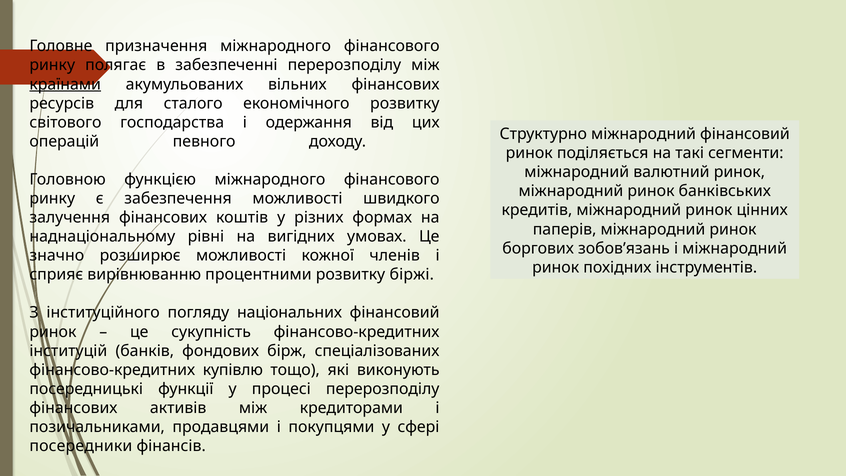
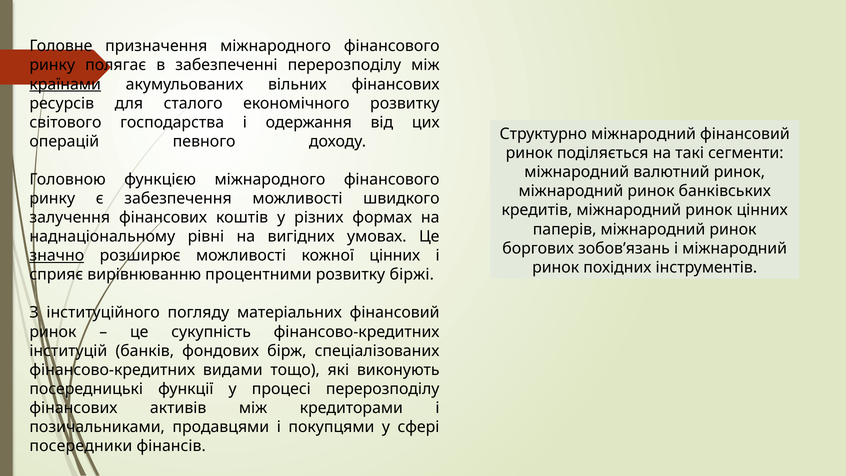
значно underline: none -> present (57, 256)
кожної членів: членів -> цінних (395, 256)
національних: національних -> матеріальних (289, 313)
купівлю: купівлю -> видами (233, 370)
